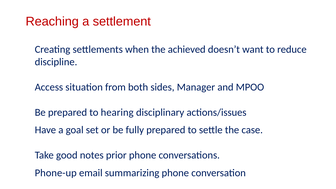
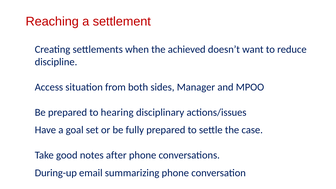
prior: prior -> after (116, 155)
Phone-up: Phone-up -> During-up (56, 173)
